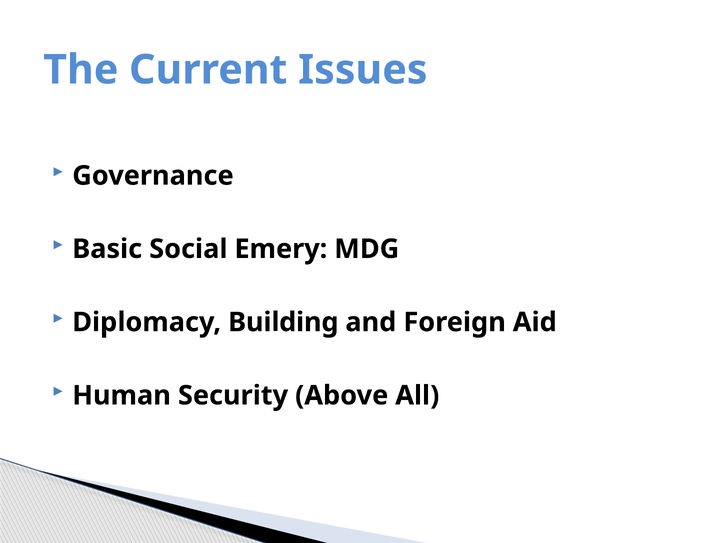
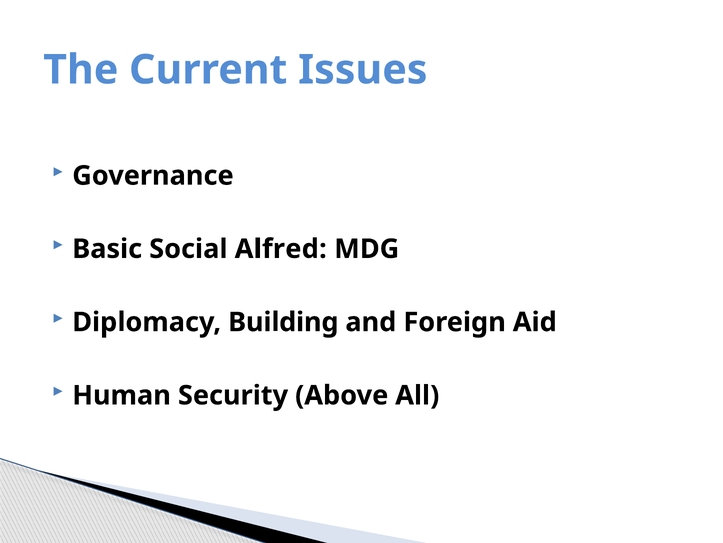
Emery: Emery -> Alfred (281, 249)
